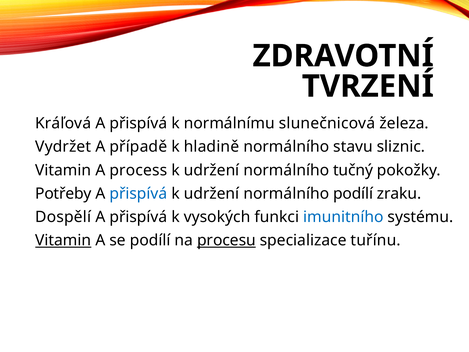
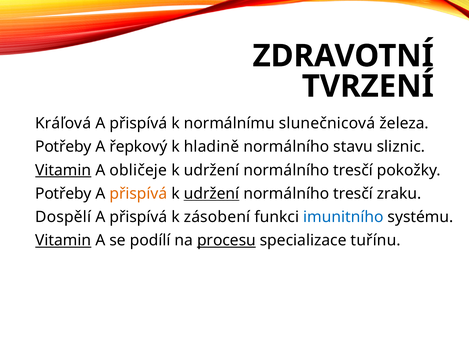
Vydržet: Vydržet -> Potřeby (63, 147)
případě: případě -> řepkový (138, 147)
Vitamin underline: none -> present (63, 170)
process: process -> obličeje (138, 170)
tučný: tučný -> tresčí (353, 170)
přispívá colour: blue -> orange (138, 193)
udržení underline: none -> present (212, 193)
podílí: podílí -> tresčí (353, 193)
vysokých: vysokých -> zásobení (217, 217)
